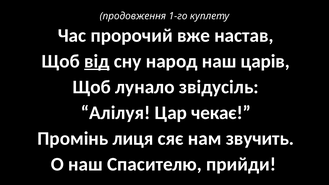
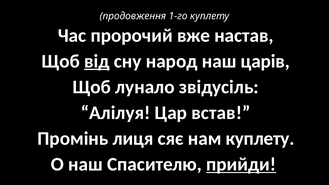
чекає: чекає -> встав (221, 113)
нам звучить: звучить -> куплету (260, 139)
прийди underline: none -> present (241, 164)
